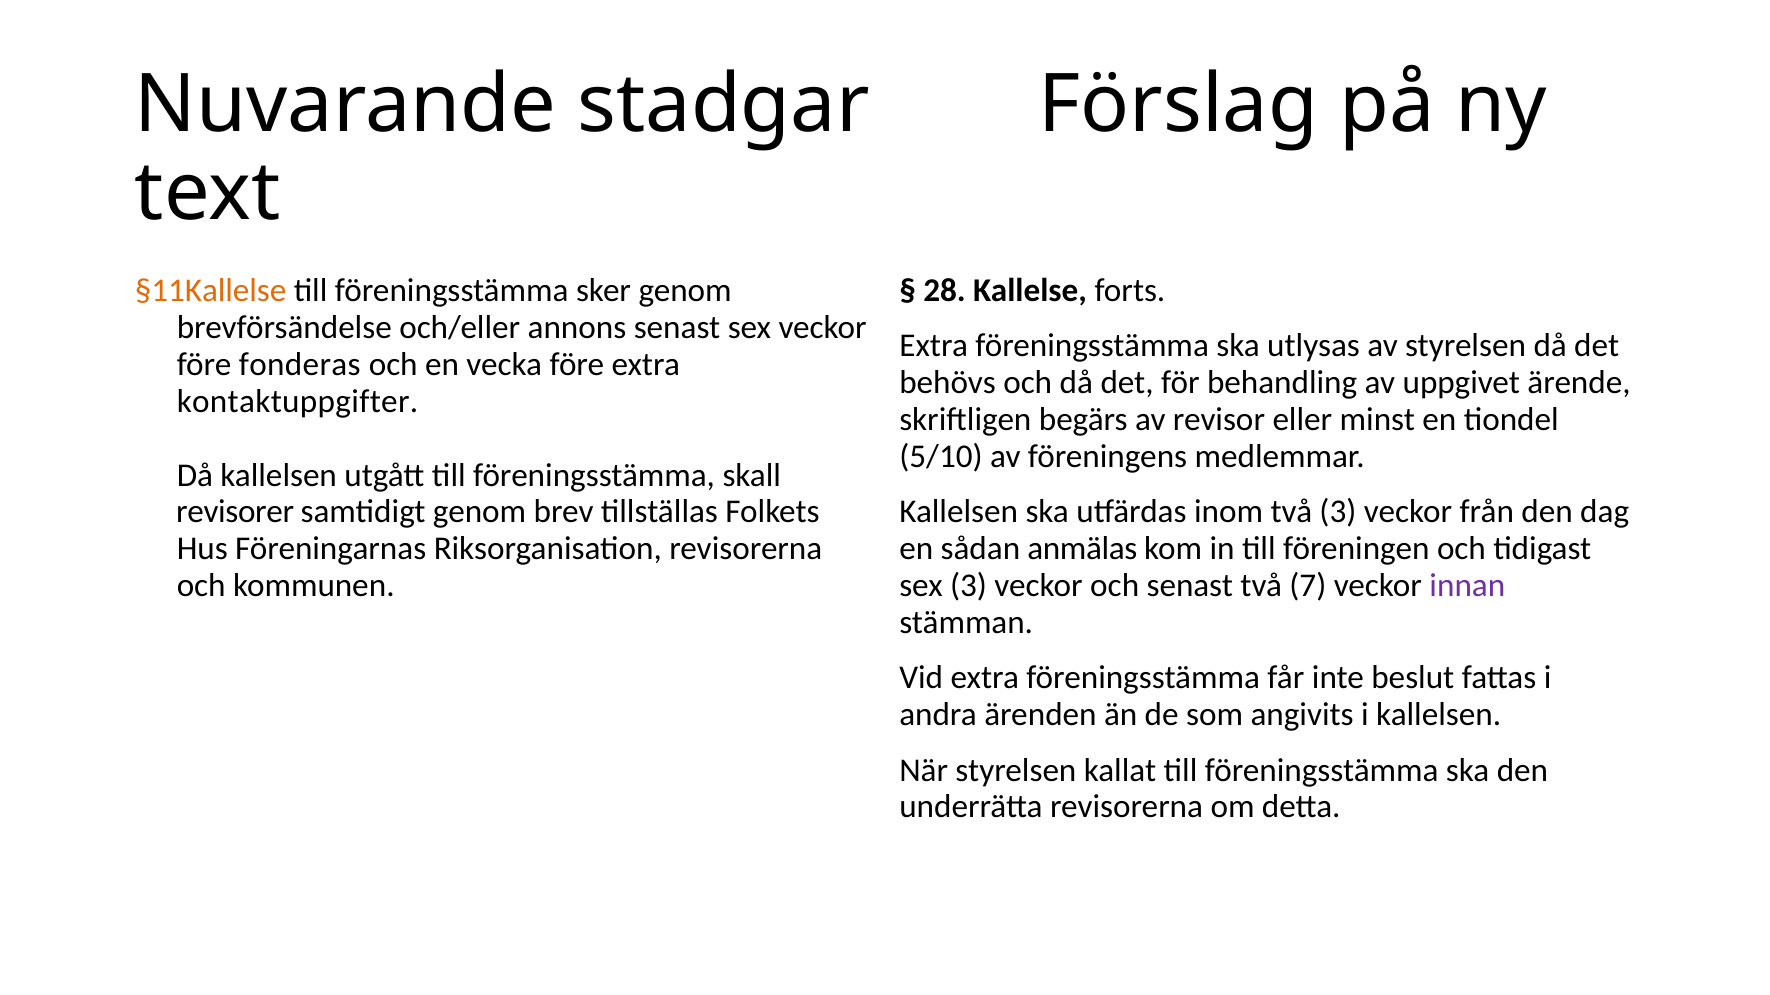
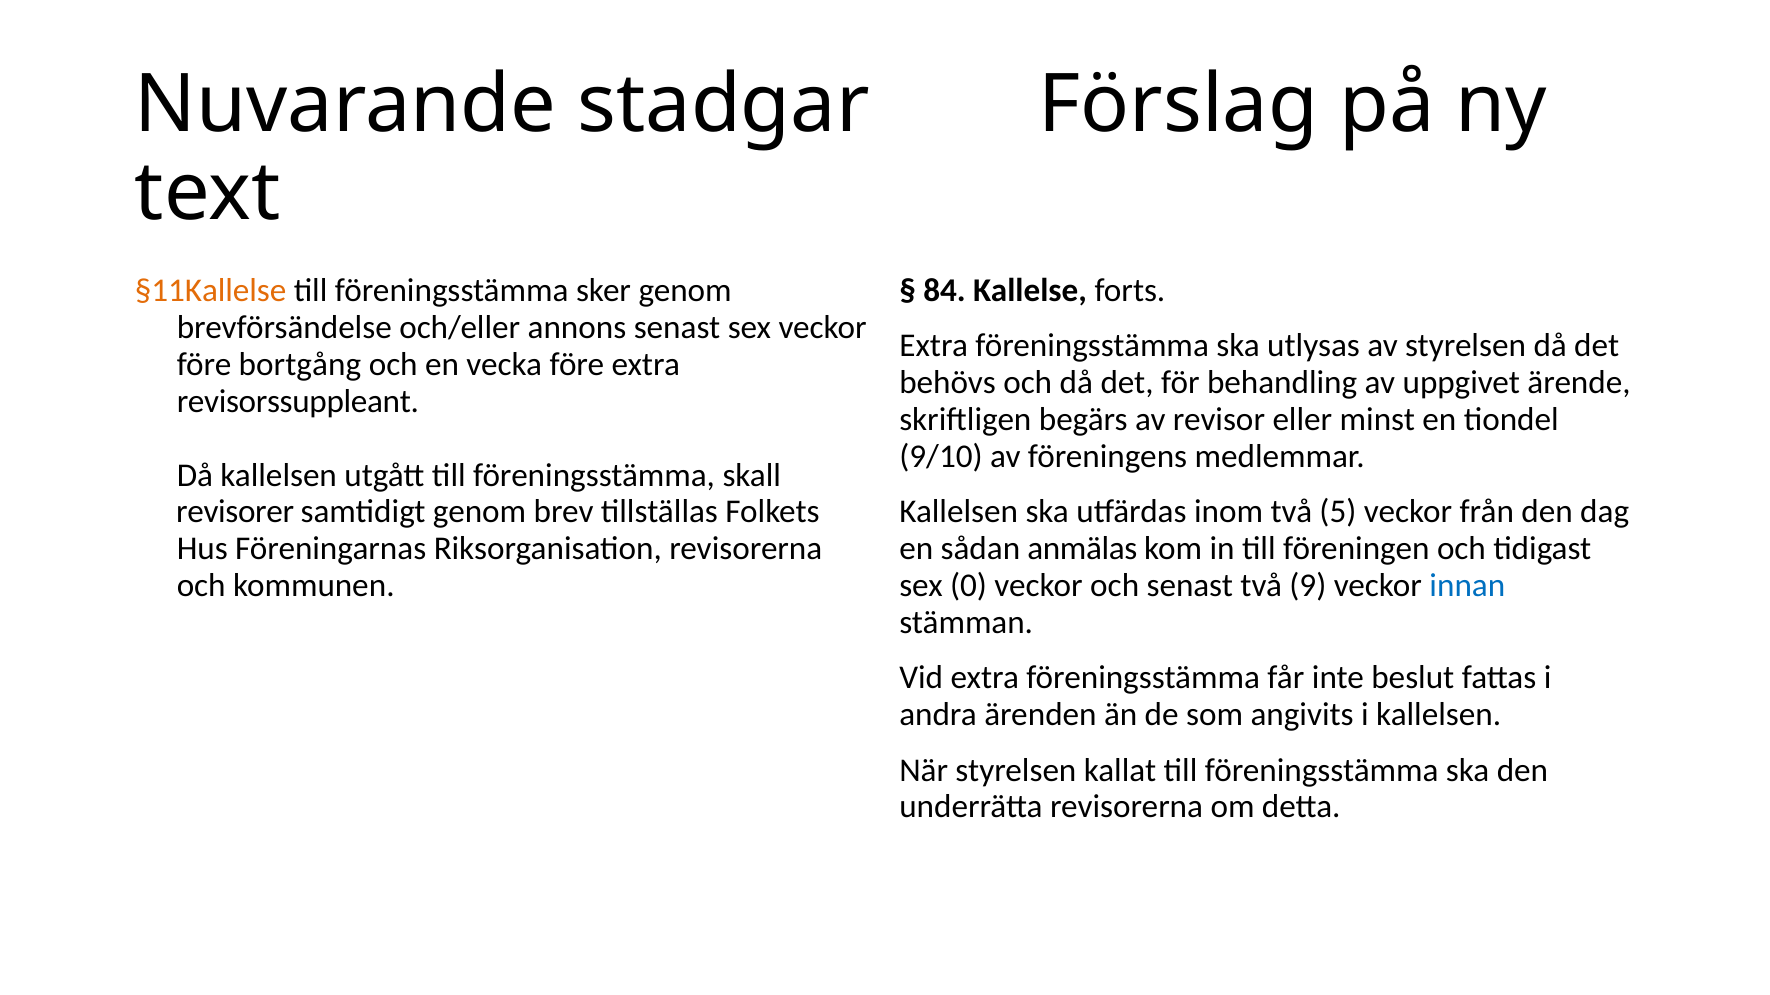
28: 28 -> 84 (944, 291)
fonderas: fonderas -> bortgång (300, 365)
kontaktuppgifter: kontaktuppgifter -> revisorssuppleant (298, 402)
5/10: 5/10 -> 9/10 (941, 457)
två 3: 3 -> 5 (1338, 512)
sex 3: 3 -> 0 (969, 586)
7: 7 -> 9 (1308, 586)
innan colour: purple -> blue (1467, 586)
